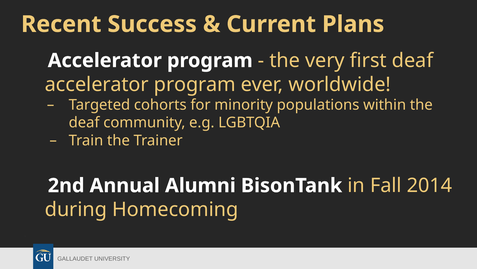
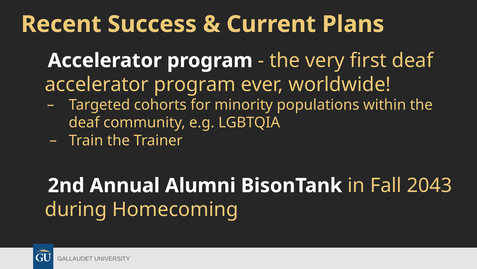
2014: 2014 -> 2043 (430, 185)
